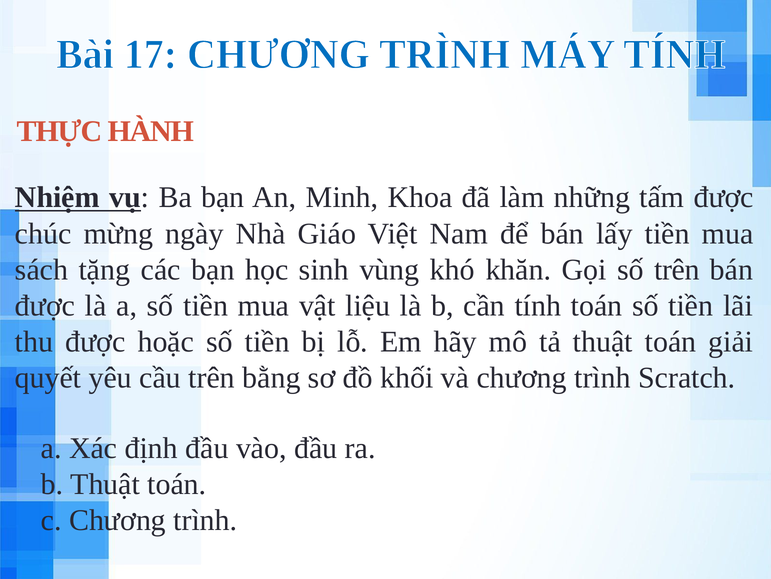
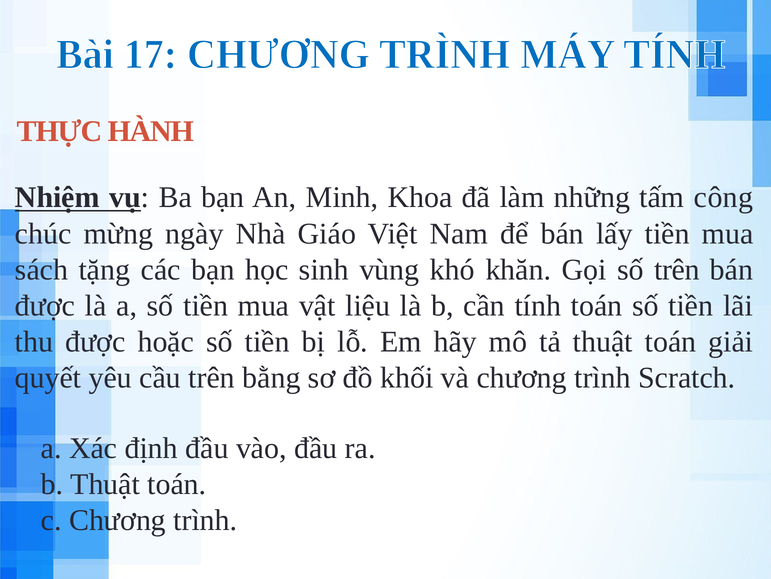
tấm được: được -> công (724, 197)
